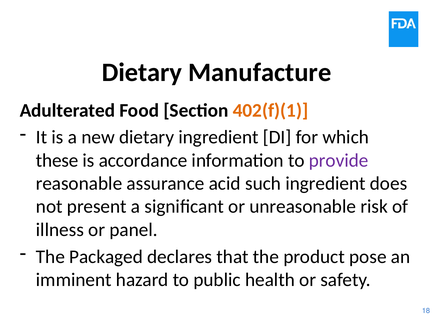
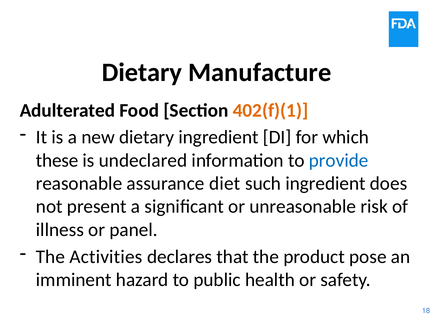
accordance: accordance -> undeclared (143, 160)
provide colour: purple -> blue (339, 160)
acid: acid -> diet (225, 183)
Packaged: Packaged -> Activities (106, 257)
